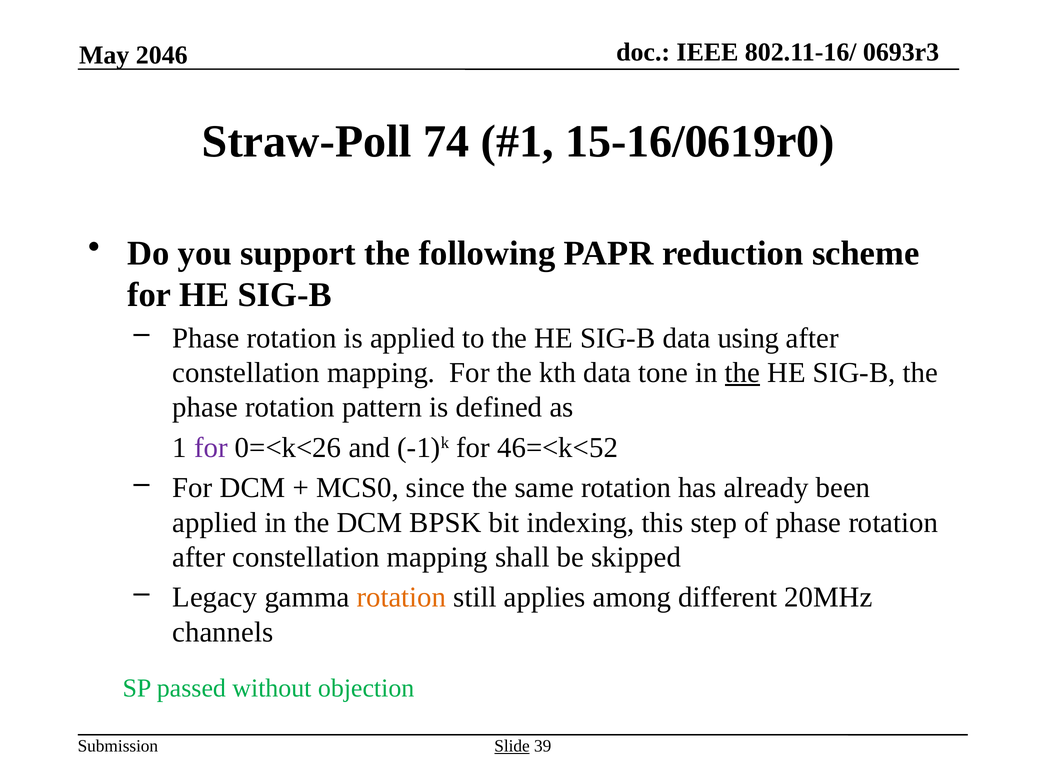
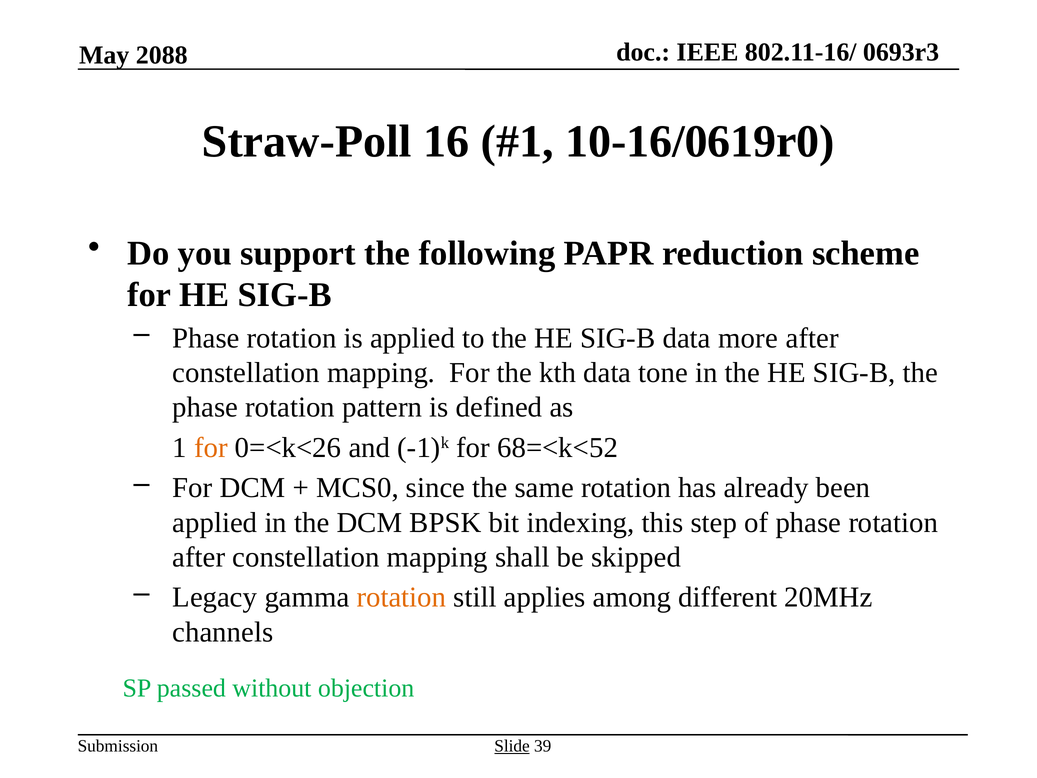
2046: 2046 -> 2088 (162, 55)
74: 74 -> 16 (446, 141)
15-16/0619r0: 15-16/0619r0 -> 10-16/0619r0 (700, 141)
using: using -> more (748, 338)
the underline: present -> none (743, 373)
for colour: purple -> orange (211, 447)
46=<k<52: 46=<k<52 -> 68=<k<52 (558, 447)
